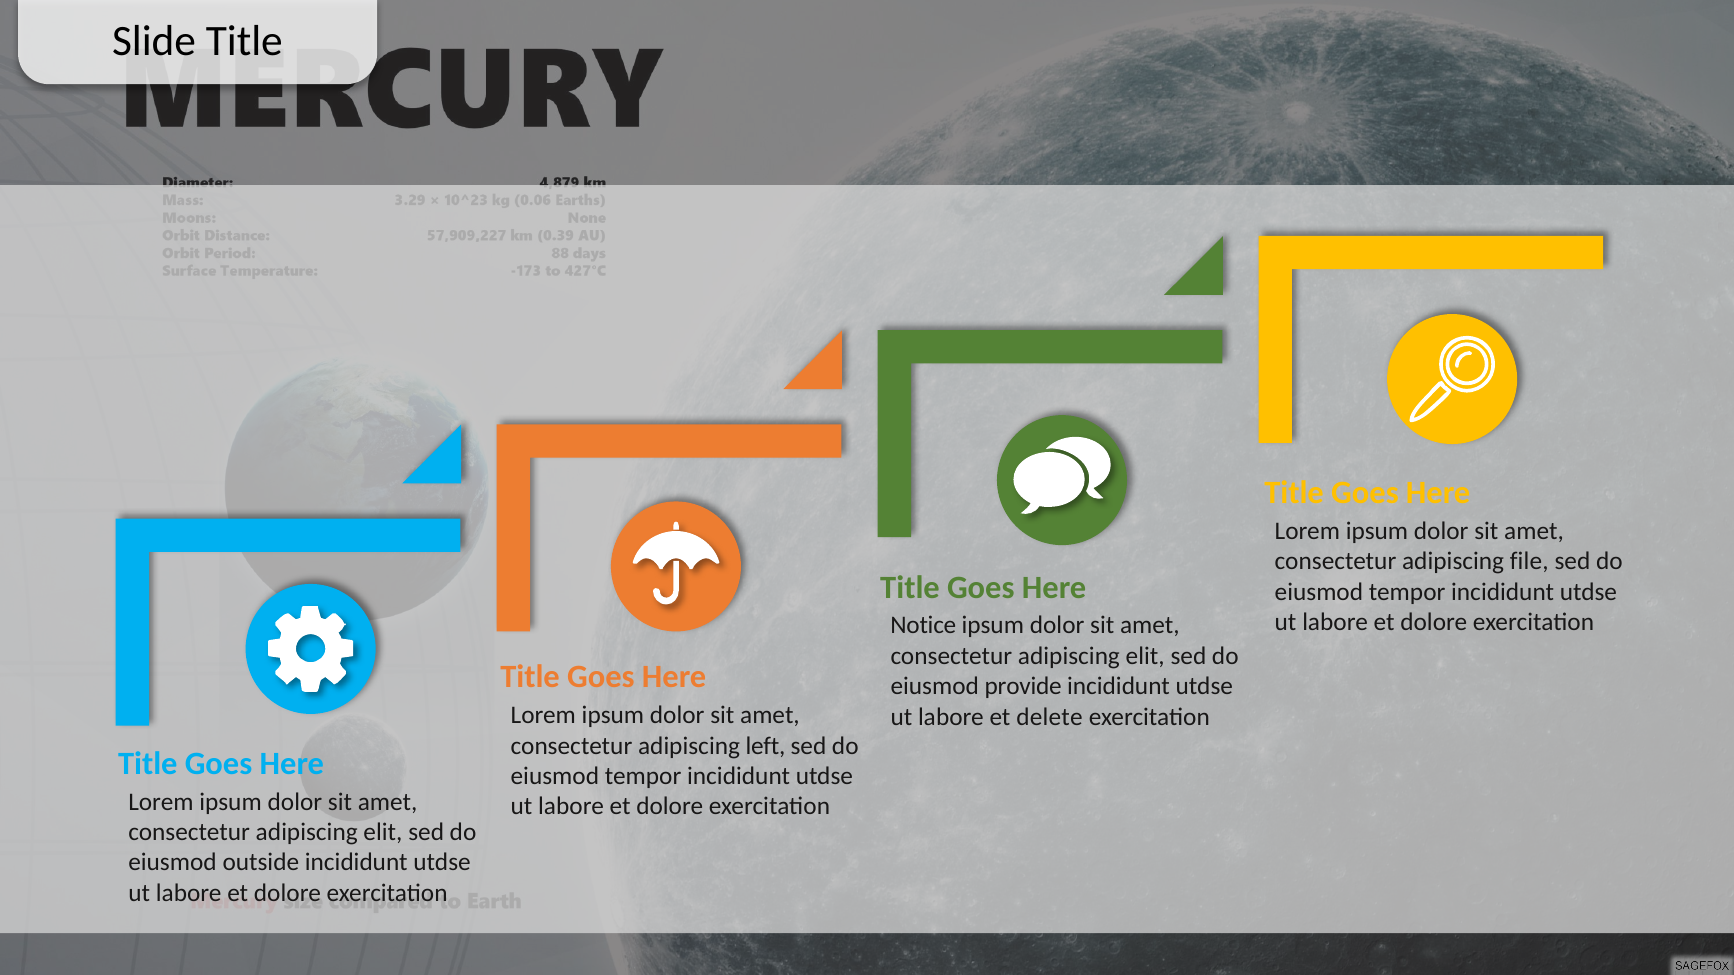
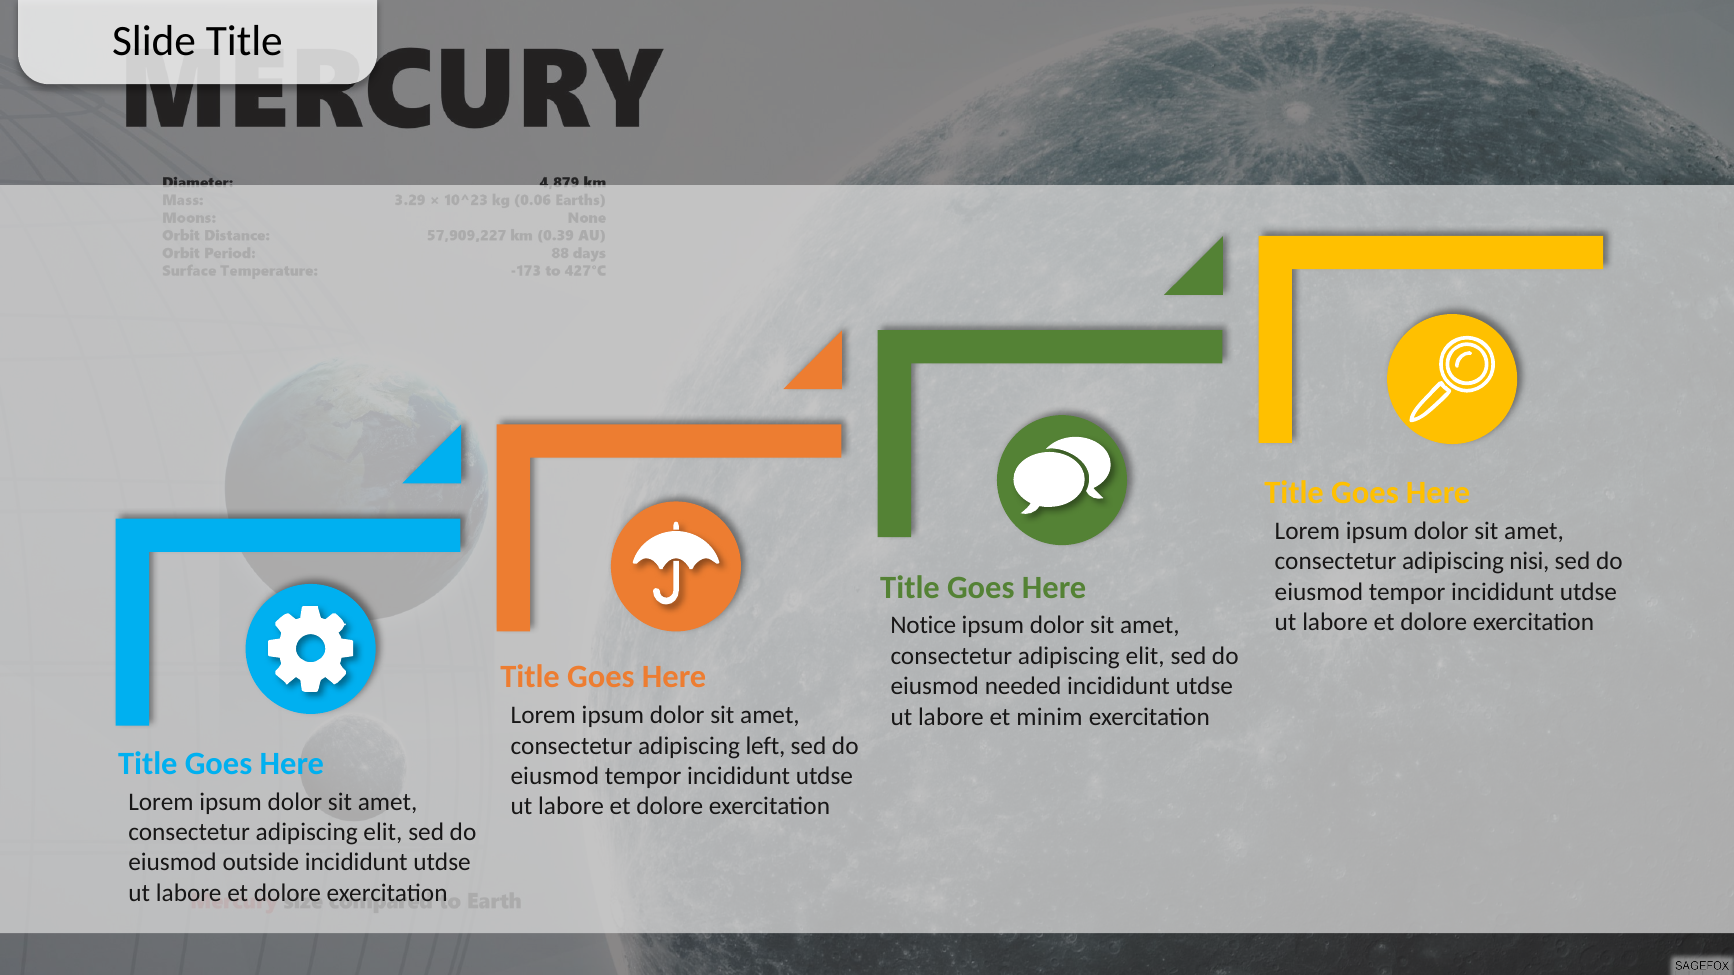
file: file -> nisi (1529, 562)
provide: provide -> needed (1023, 687)
delete: delete -> minim (1050, 717)
